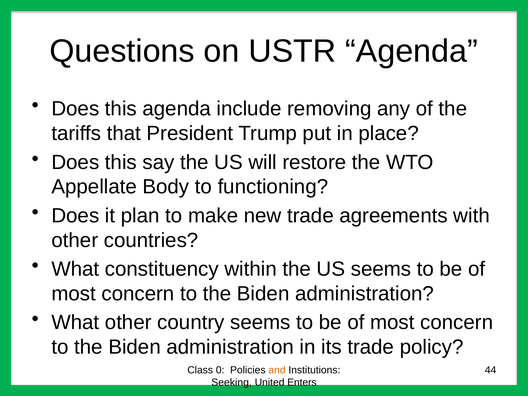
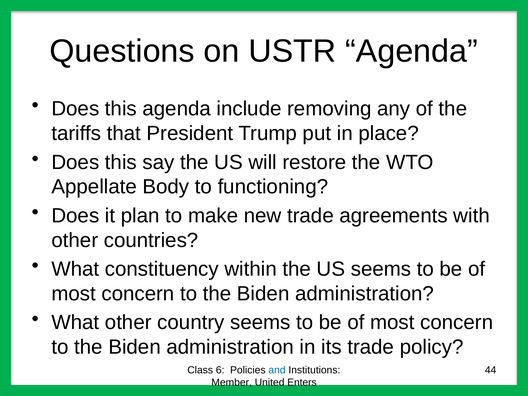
0: 0 -> 6 (220, 370)
and colour: orange -> blue (277, 370)
Seeking: Seeking -> Member (232, 382)
